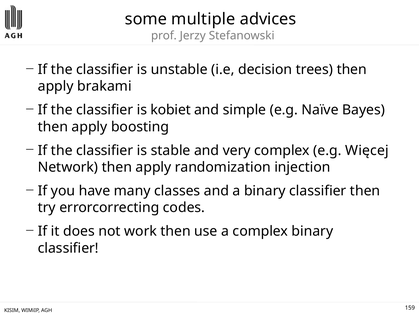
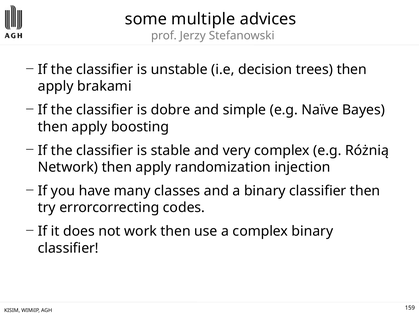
kobiet: kobiet -> dobre (171, 110)
Więcej: Więcej -> Różnią (367, 151)
